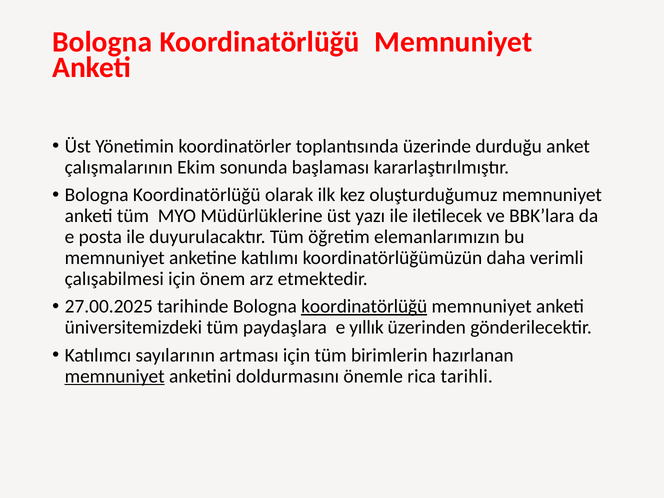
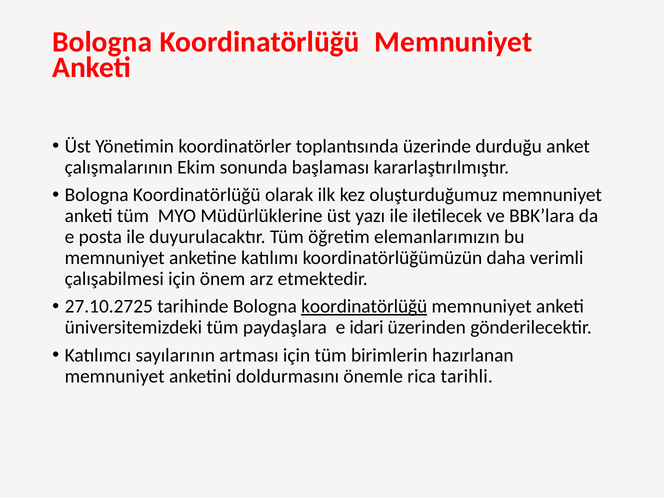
27.00.2025: 27.00.2025 -> 27.10.2725 (109, 306)
yıllık: yıllık -> idari (367, 327)
memnuniyet underline: present -> none (115, 376)
